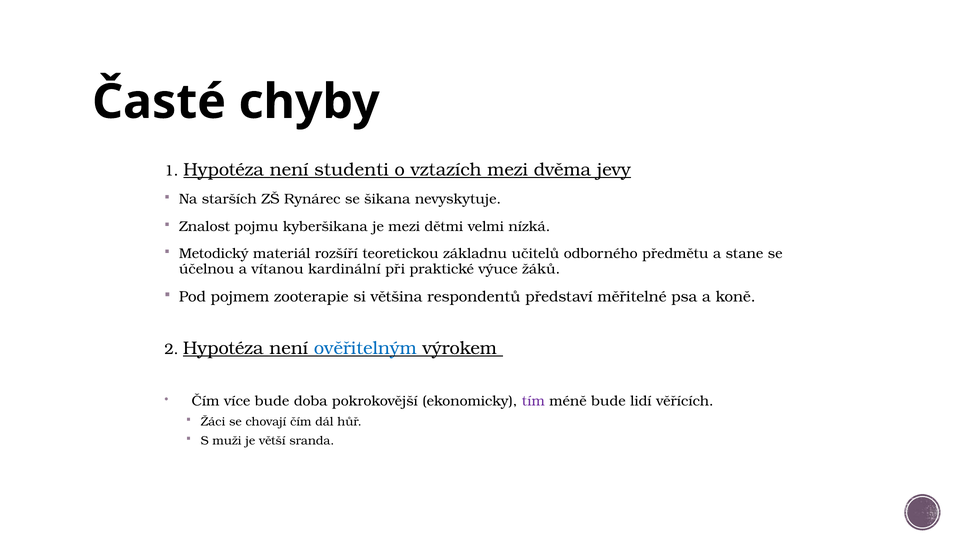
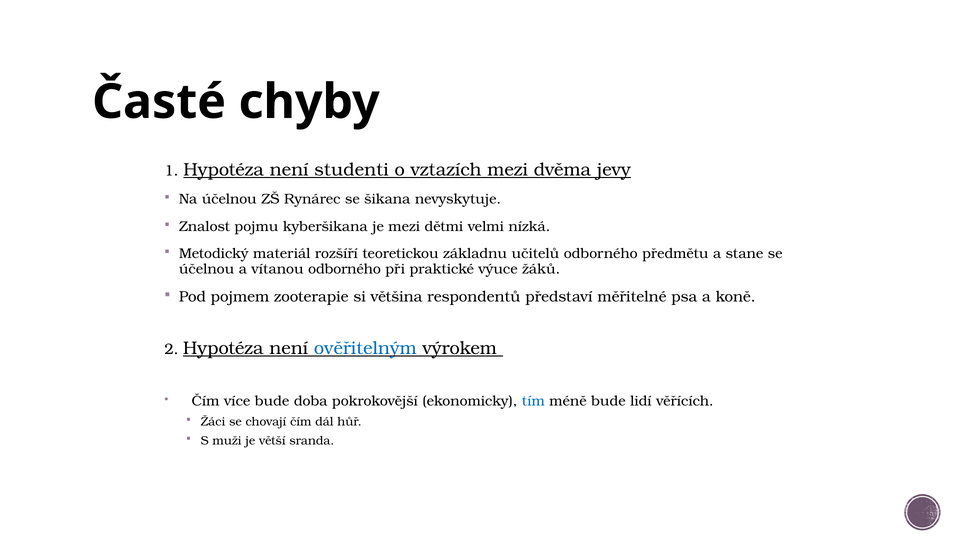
Na starších: starších -> účelnou (229, 199)
vítanou kardinální: kardinální -> odborného (345, 269)
tím colour: purple -> blue (533, 401)
